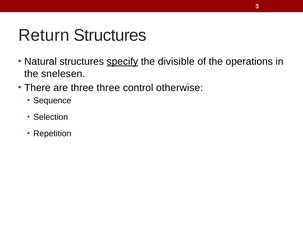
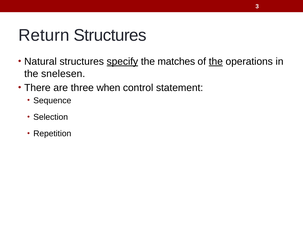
divisible: divisible -> matches (176, 61)
the underline: none -> present (216, 61)
three three: three -> when (108, 88)
otherwise: otherwise -> statement (180, 88)
